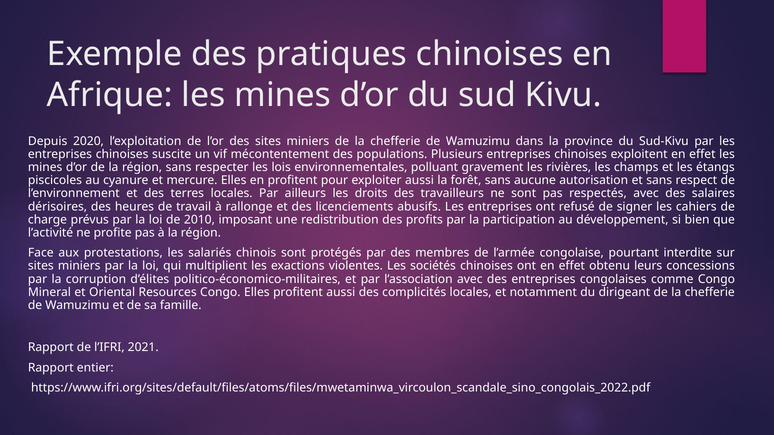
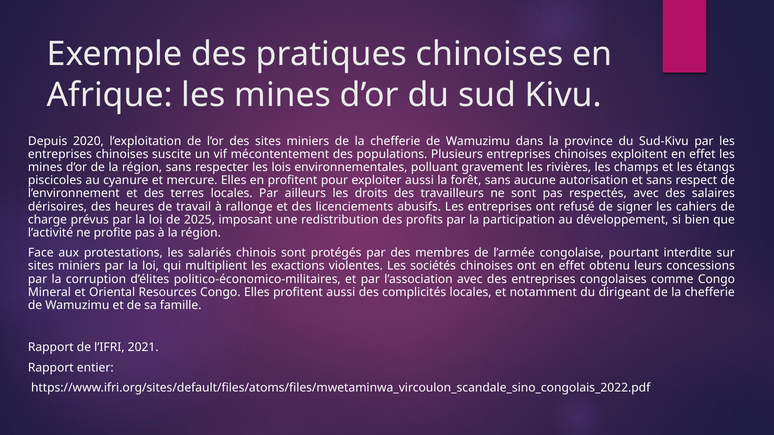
2010: 2010 -> 2025 (199, 220)
